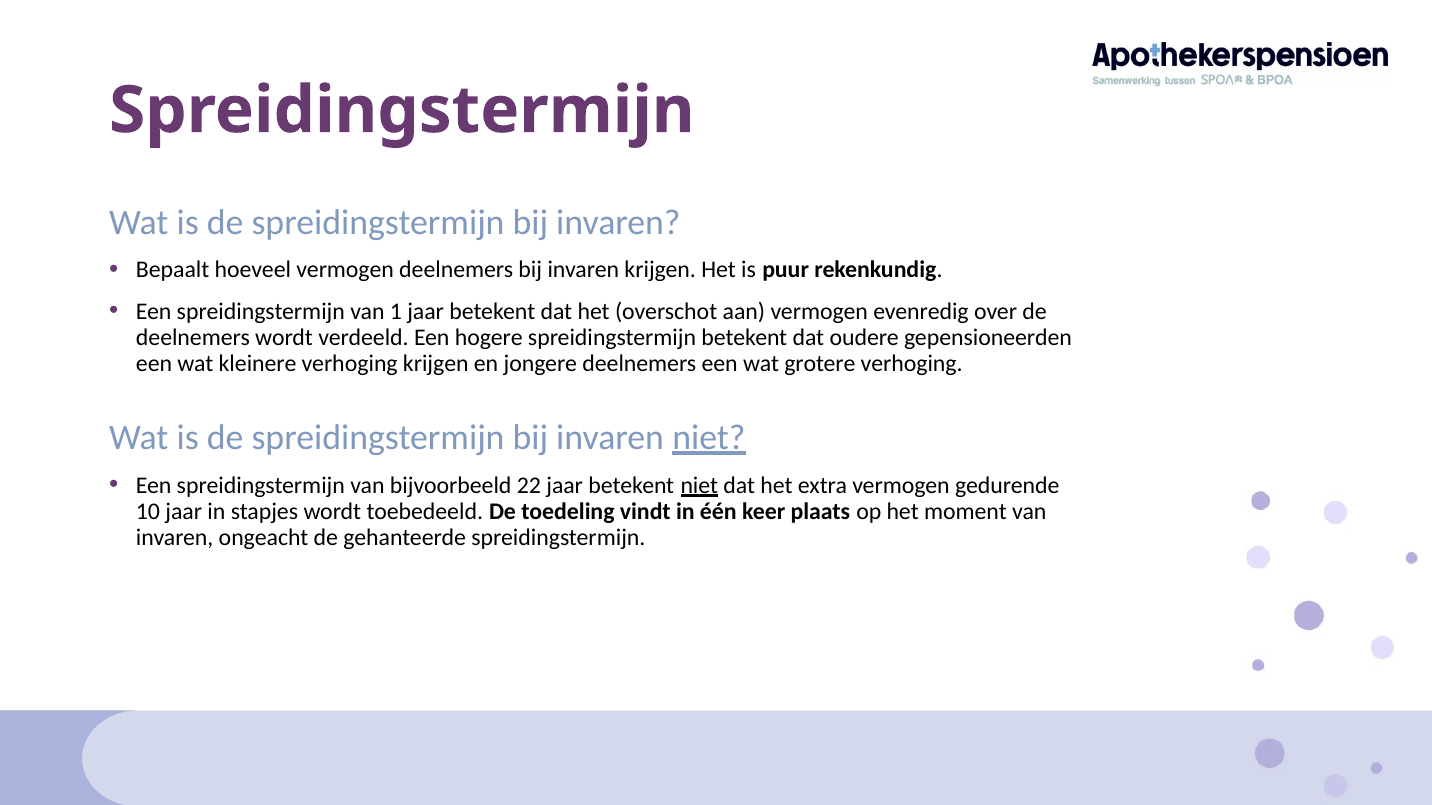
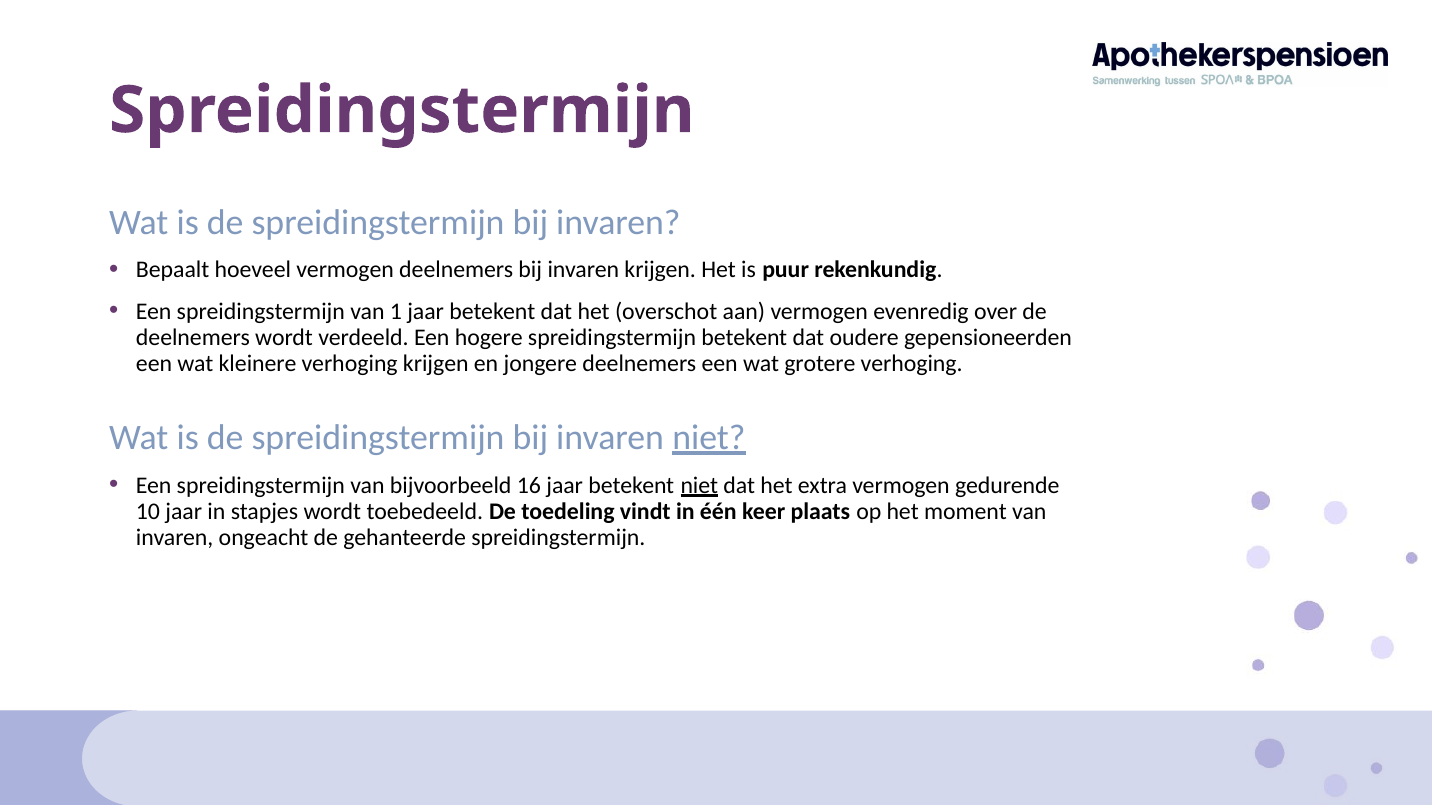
22: 22 -> 16 (529, 486)
